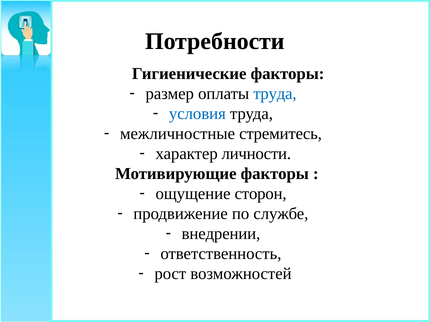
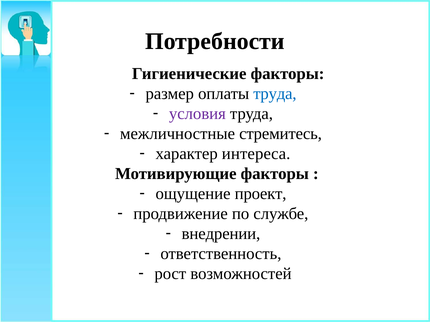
условия colour: blue -> purple (197, 114)
личности: личности -> интереса (256, 154)
сторон: сторон -> проект (261, 194)
